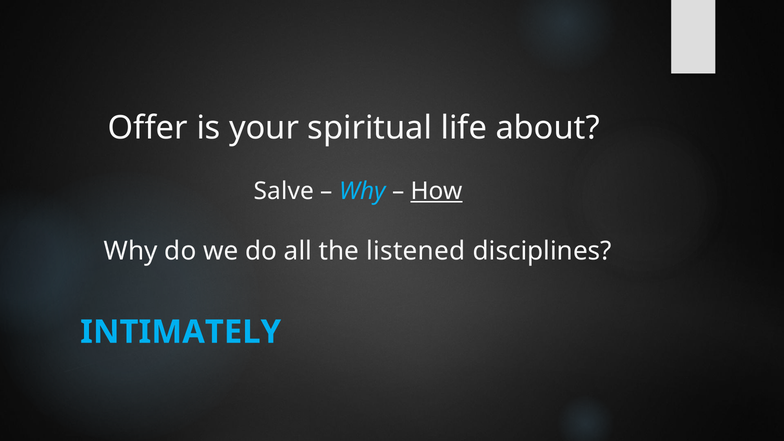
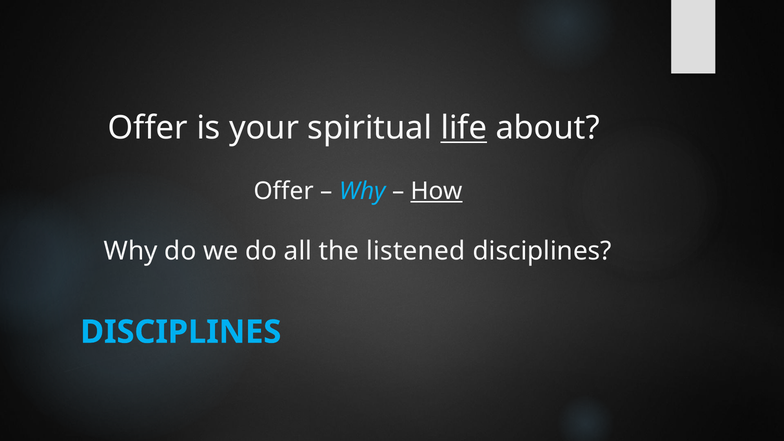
life underline: none -> present (464, 128)
Salve: Salve -> Offer (284, 191)
INTIMATELY: INTIMATELY -> DISCIPLINES (181, 332)
